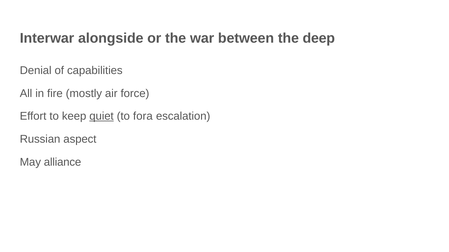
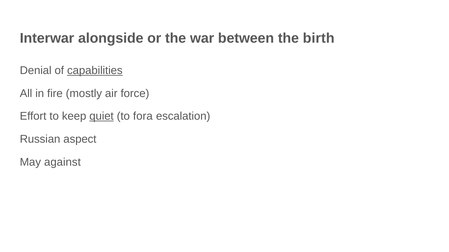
deep: deep -> birth (319, 38)
capabilities underline: none -> present (95, 71)
alliance: alliance -> against (62, 162)
